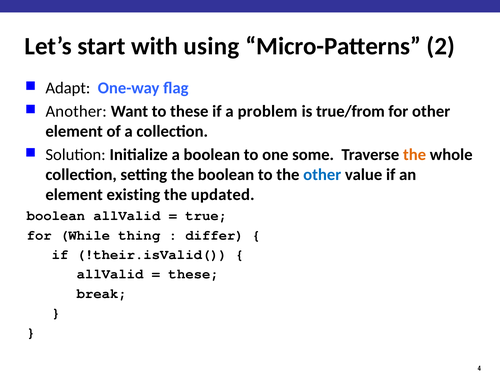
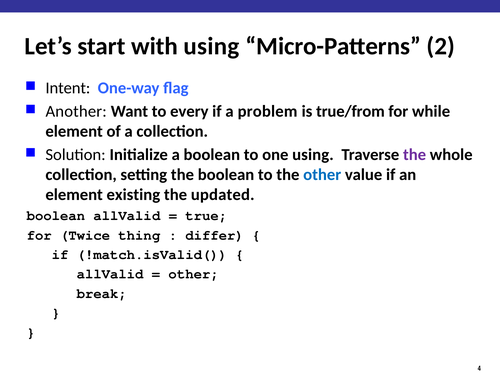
Adapt: Adapt -> Intent (68, 88)
to these: these -> every (189, 111)
for other: other -> while (431, 111)
one some: some -> using (313, 155)
the colour: orange -> purple (415, 155)
While: While -> Twice (85, 235)
!their.isValid(: !their.isValid( -> !match.isValid( (152, 255)
these: these -> other (194, 274)
